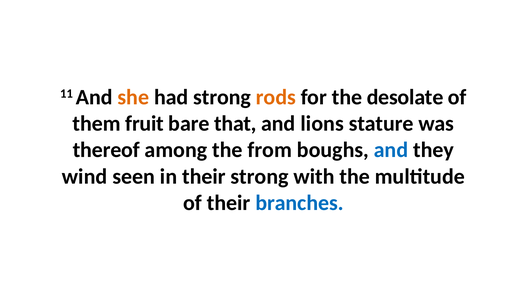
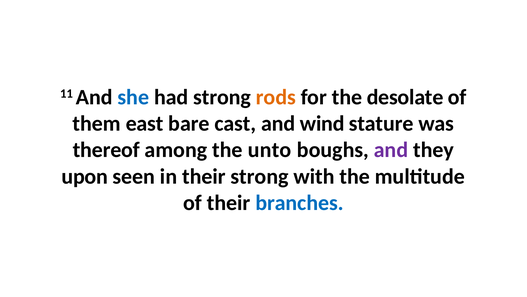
she colour: orange -> blue (133, 97)
fruit: fruit -> east (145, 123)
that: that -> cast (235, 123)
lions: lions -> wind (322, 123)
from: from -> unto (270, 150)
and colour: blue -> purple (391, 150)
wind: wind -> upon (85, 176)
